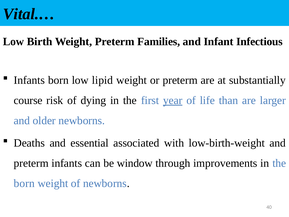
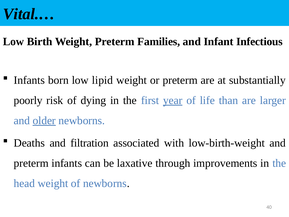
course: course -> poorly (28, 100)
older underline: none -> present (44, 120)
essential: essential -> filtration (90, 143)
window: window -> laxative (135, 163)
born: born -> head (24, 183)
